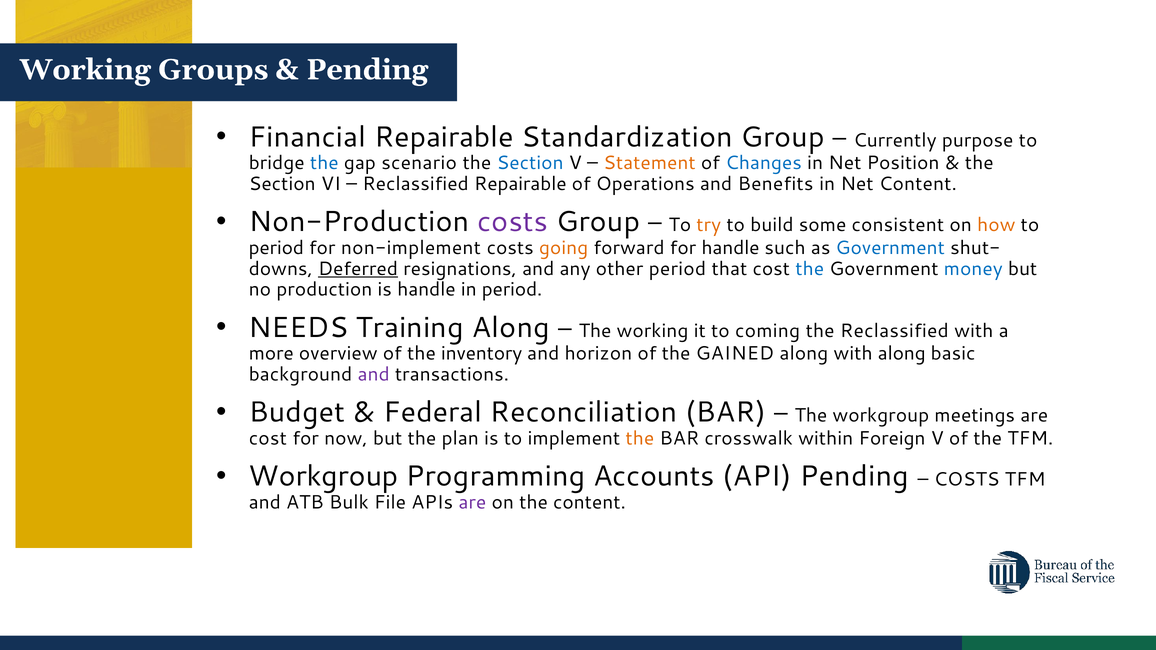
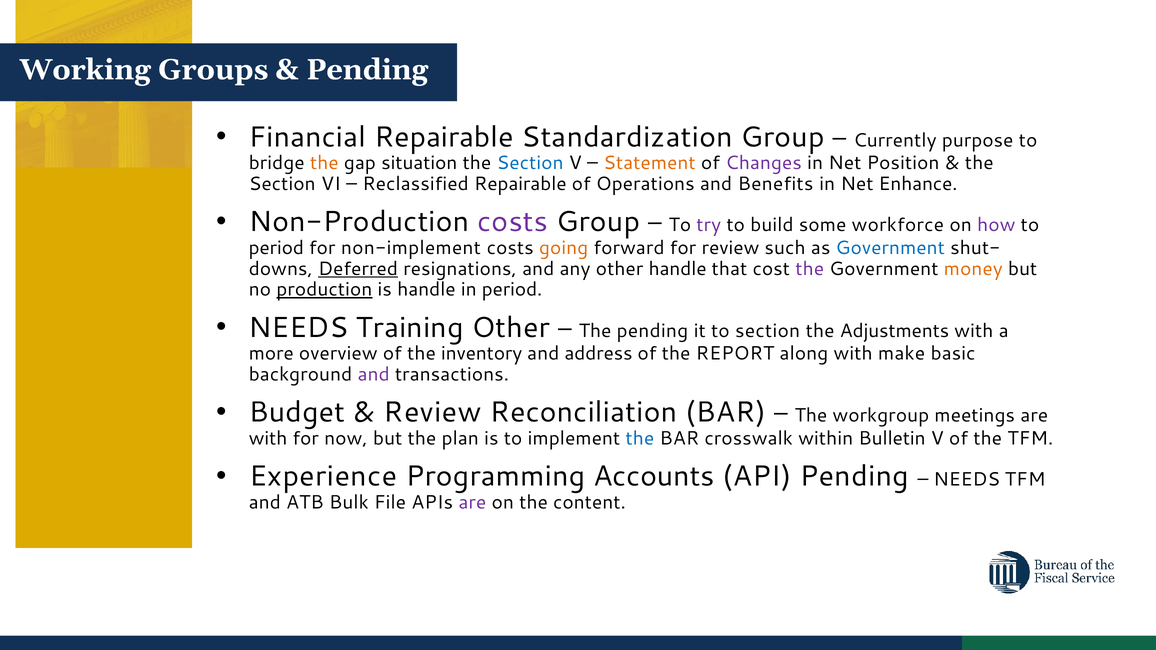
the colour: blue -> orange (324, 163)
scenario: scenario -> situation (419, 163)
Changes colour: blue -> purple (764, 163)
Net Content: Content -> Enhance (918, 184)
try colour: orange -> purple (709, 225)
consistent: consistent -> workforce (898, 225)
how colour: orange -> purple (996, 225)
for handle: handle -> review (730, 248)
other period: period -> handle (678, 269)
the colour: blue -> purple (810, 269)
money colour: blue -> orange (973, 269)
production underline: none -> present (324, 290)
Training Along: Along -> Other (511, 328)
The working: working -> pending (652, 331)
to coming: coming -> section (768, 331)
the Reclassified: Reclassified -> Adjustments (895, 331)
horizon: horizon -> address (598, 354)
GAINED: GAINED -> REPORT (735, 354)
with along: along -> make (902, 354)
Federal: Federal -> Review (432, 412)
cost: cost -> with (268, 438)
the colour: orange -> blue (640, 438)
Foreign: Foreign -> Bulletin (892, 438)
Workgroup: Workgroup -> Experience (323, 476)
COSTS: COSTS -> NEEDS (967, 480)
